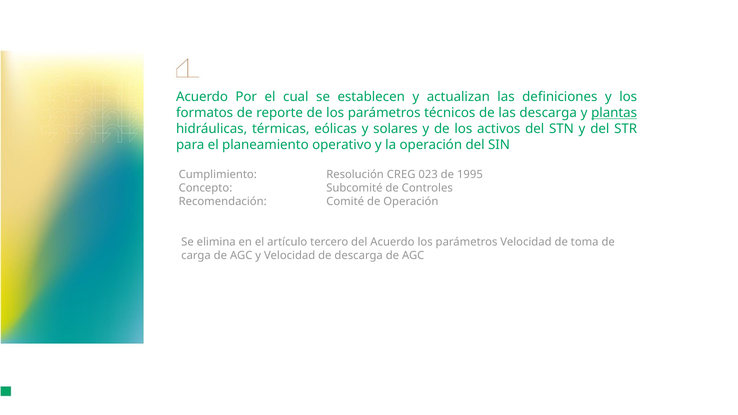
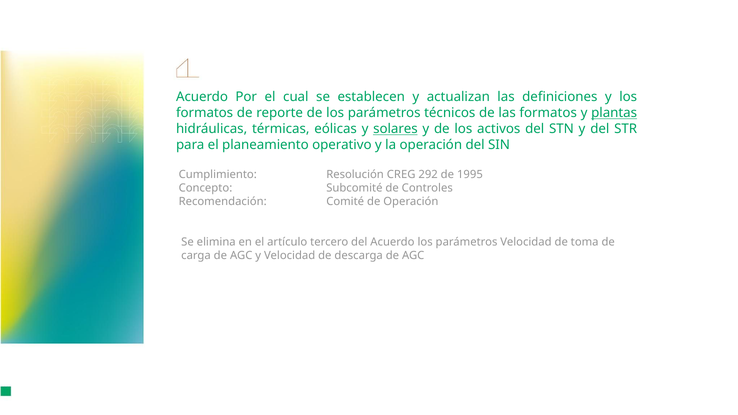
las descarga: descarga -> formatos (548, 113)
solares underline: none -> present (395, 129)
023: 023 -> 292 (428, 174)
